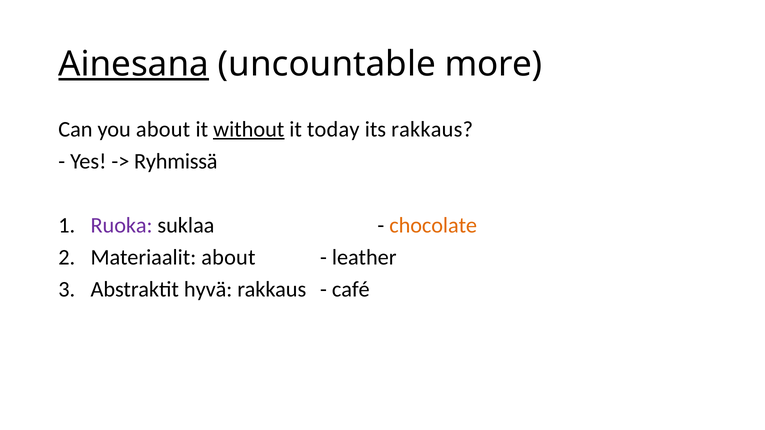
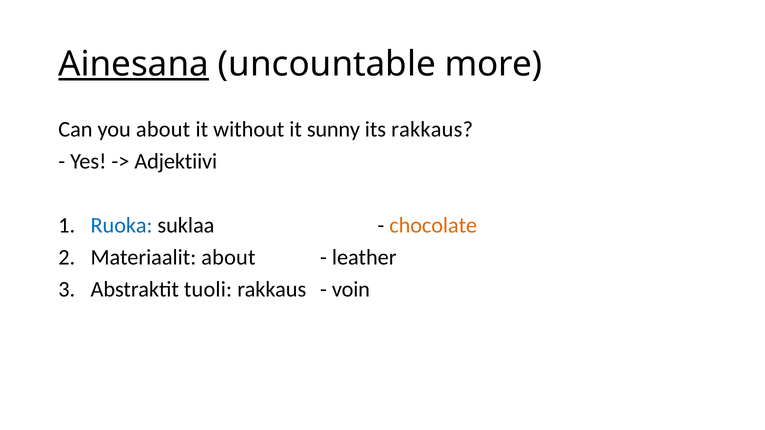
without underline: present -> none (249, 129)
today: today -> sunny (333, 129)
Ryhmissä: Ryhmissä -> Adjektiivi (176, 161)
Ruoka colour: purple -> blue (122, 225)
hyvä: hyvä -> tuoli (208, 289)
café: café -> voin (351, 289)
